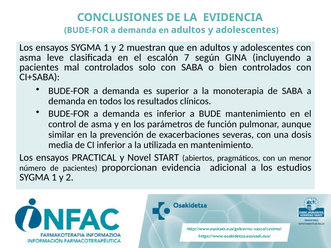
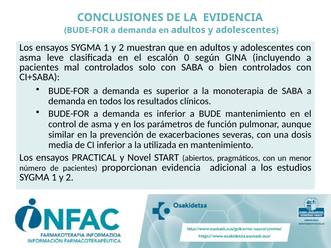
7: 7 -> 0 (187, 58)
